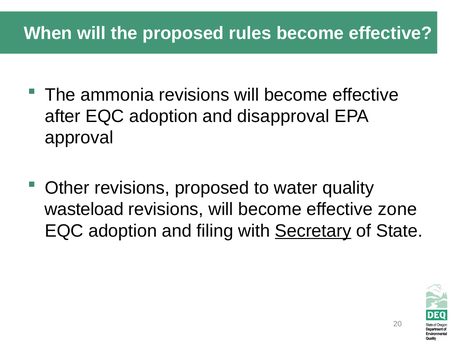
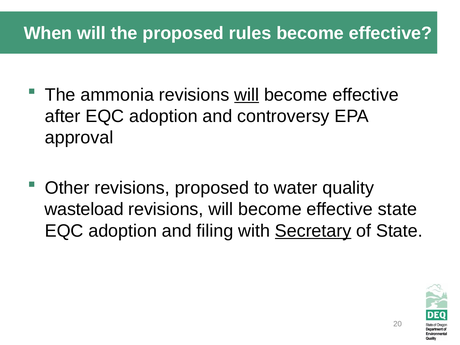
will underline: none -> present (247, 95)
disapproval: disapproval -> controversy (283, 116)
effective zone: zone -> state (397, 209)
